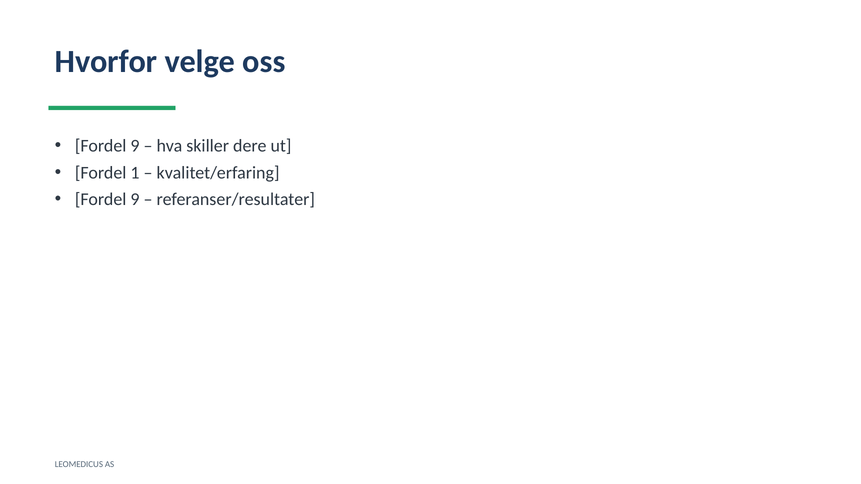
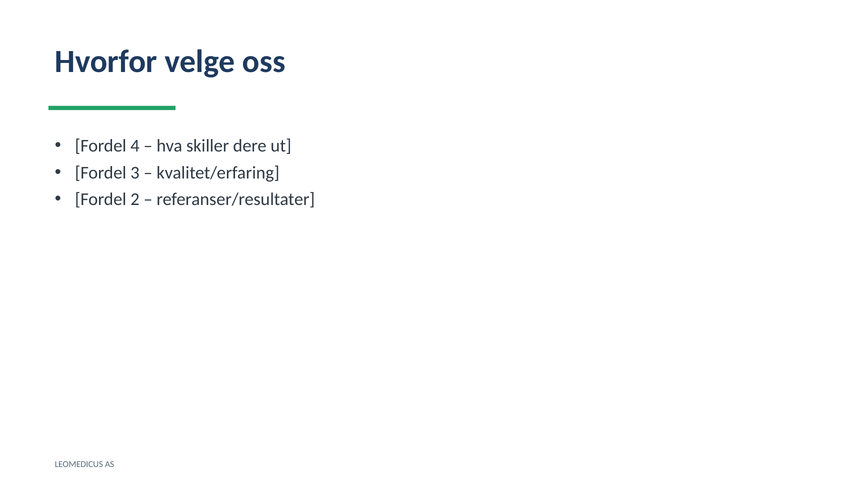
9: 9 -> 4 (135, 146)
1: 1 -> 3 (135, 173)
9: 9 -> 2 (135, 200)
